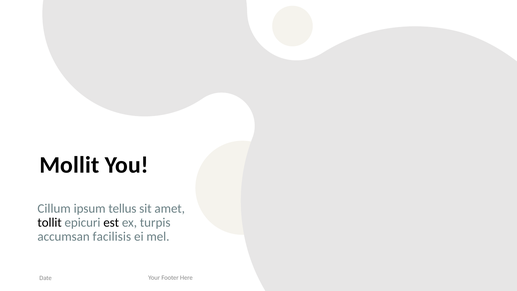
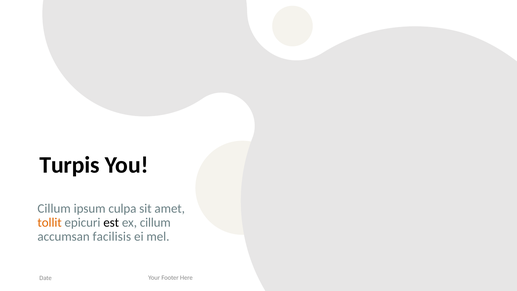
Mollit: Mollit -> Turpis (70, 165)
tellus: tellus -> culpa (122, 208)
tollit colour: black -> orange (50, 222)
ex turpis: turpis -> cillum (155, 222)
